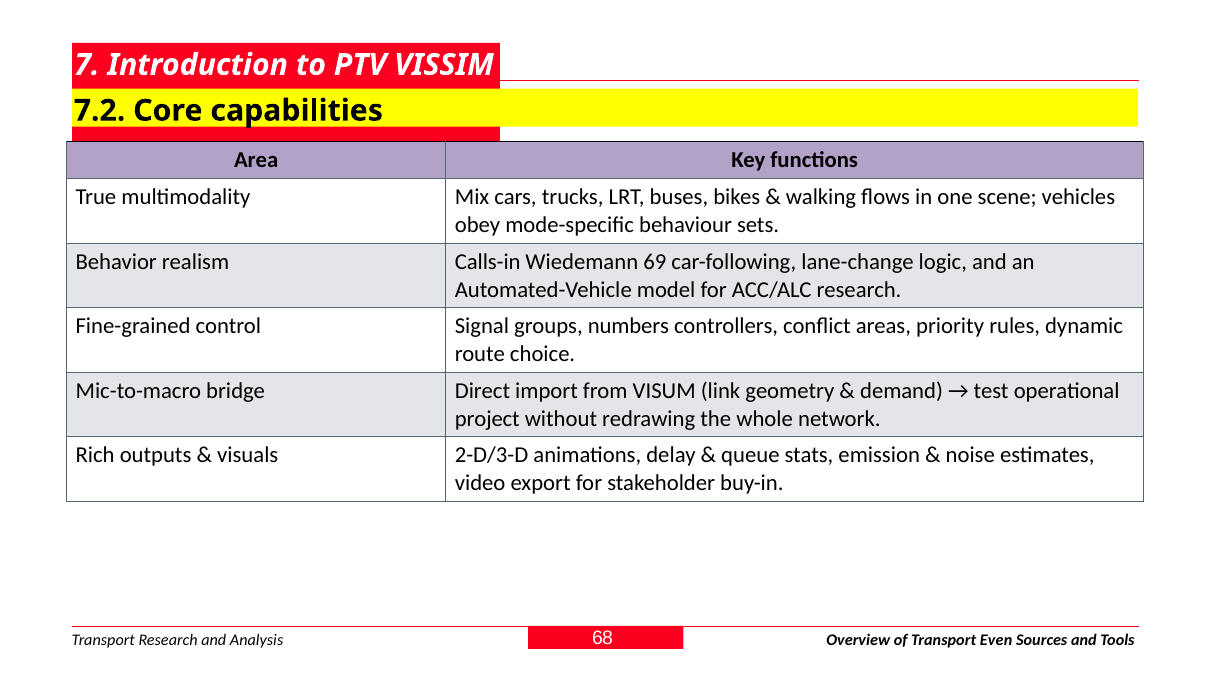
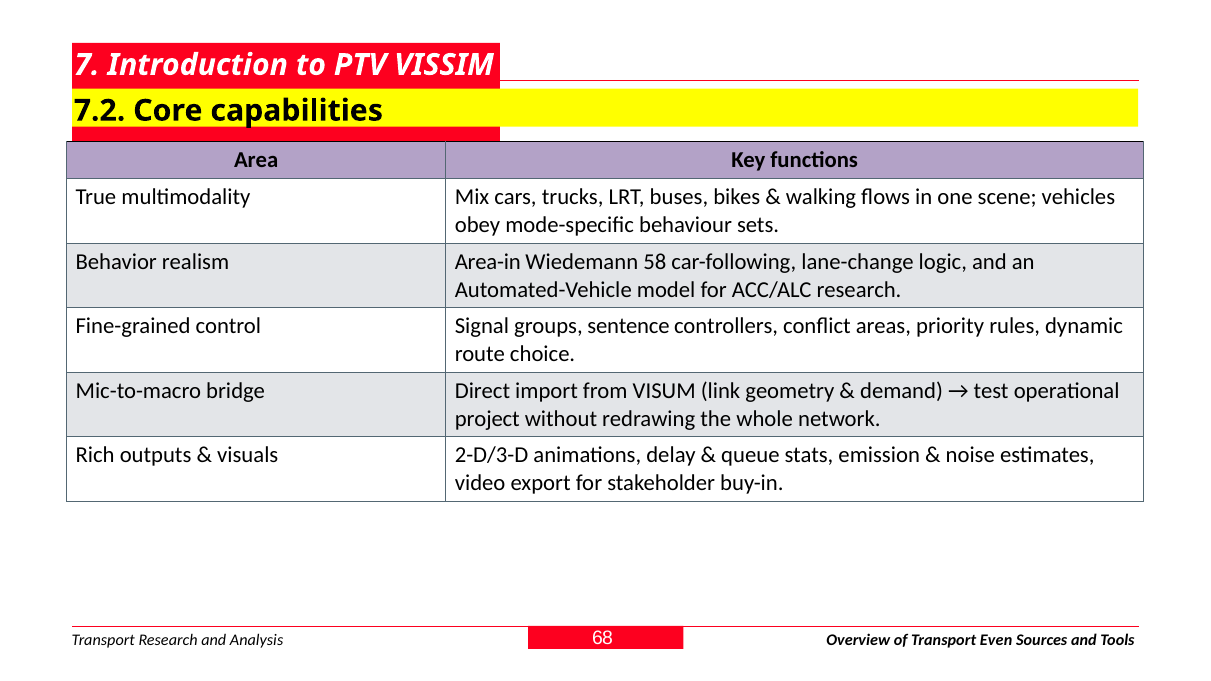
Calls-in: Calls-in -> Area-in (488, 262)
69: 69 -> 58 (655, 262)
numbers: numbers -> sentence (628, 326)
